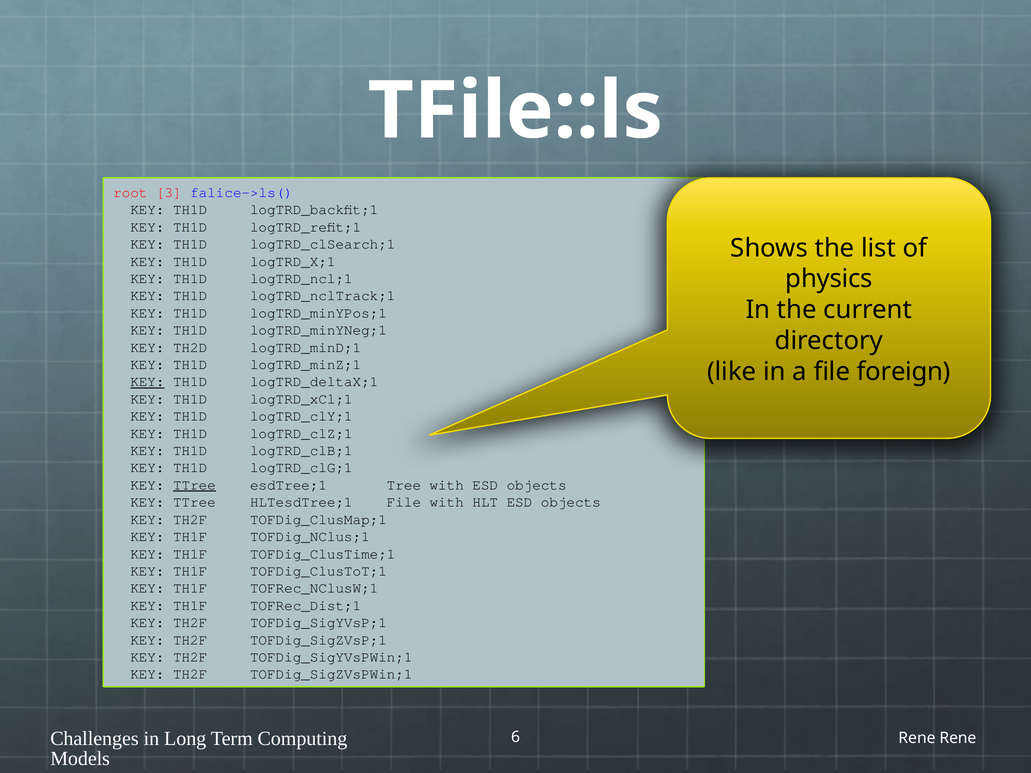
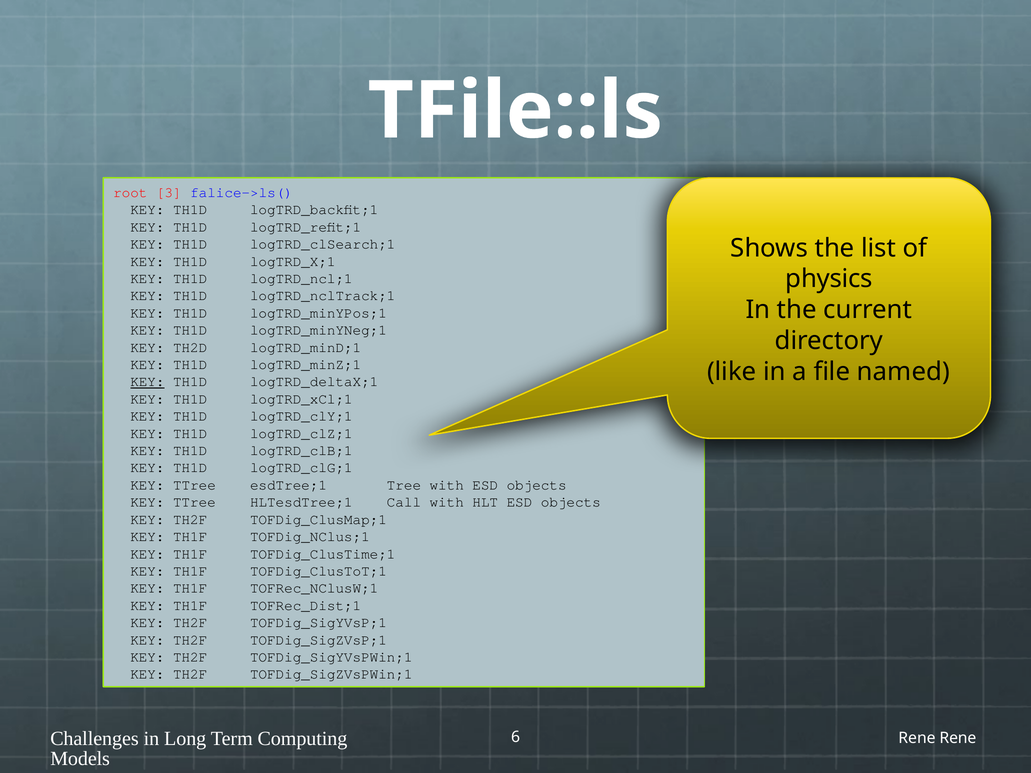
foreign: foreign -> named (903, 372)
TTree underline: present -> none (194, 485)
HLTesdTree;1 File: File -> Call (404, 502)
